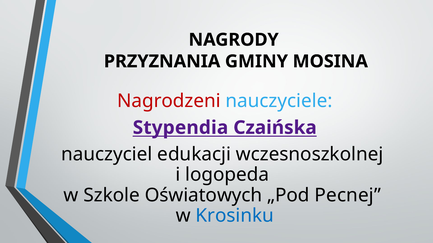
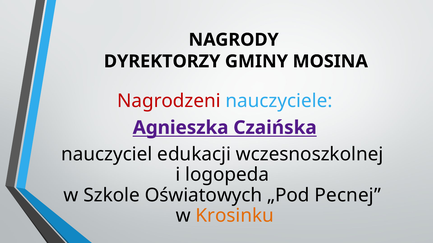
PRZYZNANIA: PRZYZNANIA -> DYREKTORZY (162, 62)
Stypendia: Stypendia -> Agnieszka (181, 128)
Krosinku colour: blue -> orange (235, 216)
